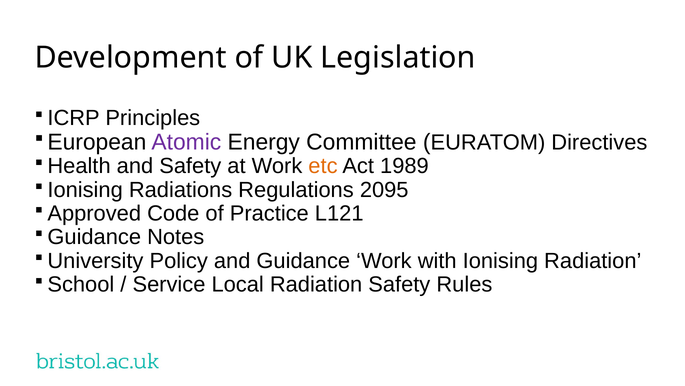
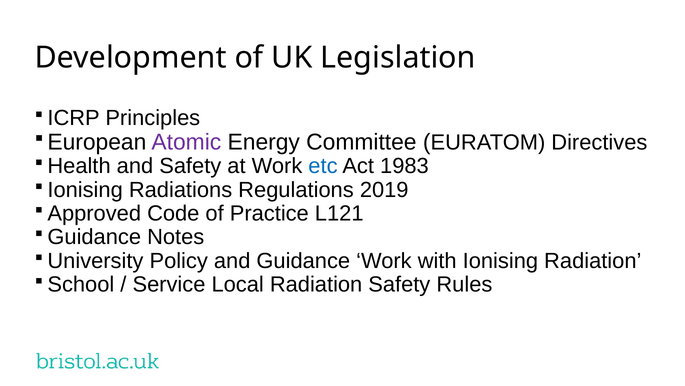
etc colour: orange -> blue (323, 166)
1989: 1989 -> 1983 (404, 166)
2095: 2095 -> 2019 (384, 190)
